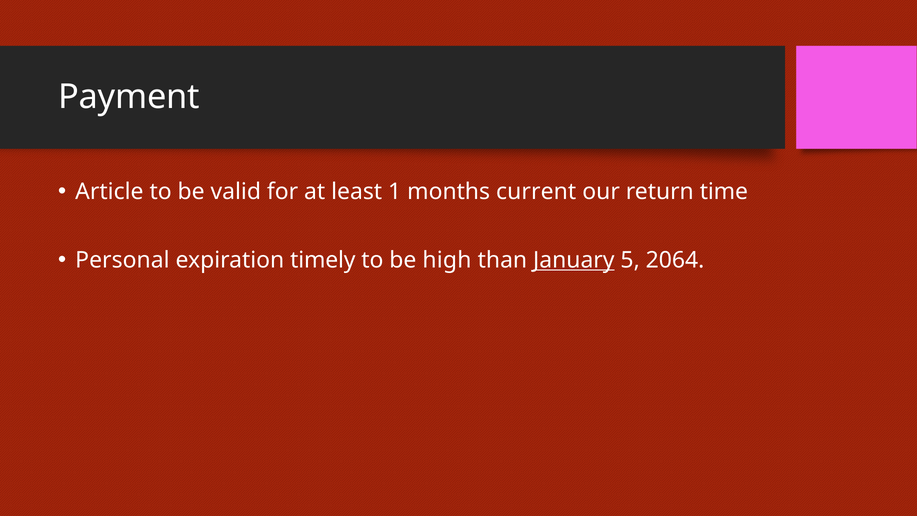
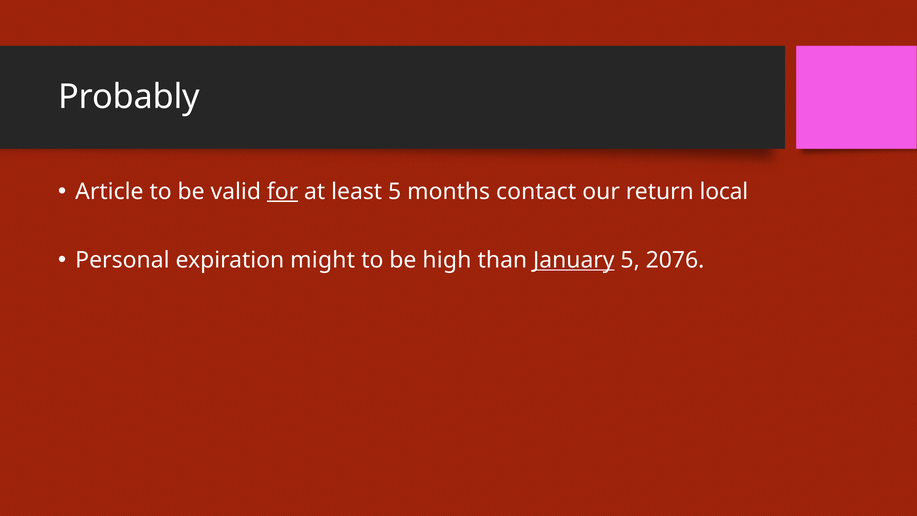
Payment: Payment -> Probably (129, 97)
for underline: none -> present (283, 191)
least 1: 1 -> 5 (395, 191)
current: current -> contact (536, 191)
time: time -> local (724, 191)
timely: timely -> might (323, 260)
2064: 2064 -> 2076 (675, 260)
